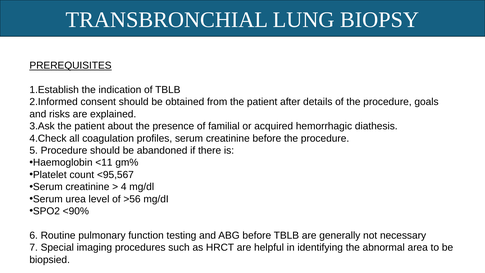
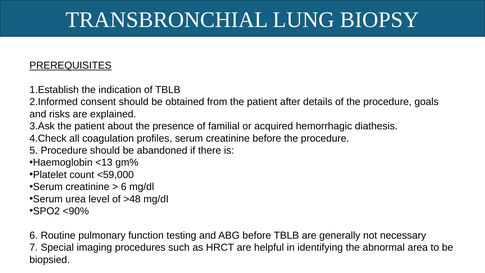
<11: <11 -> <13 (104, 163)
<95,567: <95,567 -> <59,000 (115, 175)
4: 4 -> 6 (124, 187)
>56: >56 -> >48 (132, 199)
